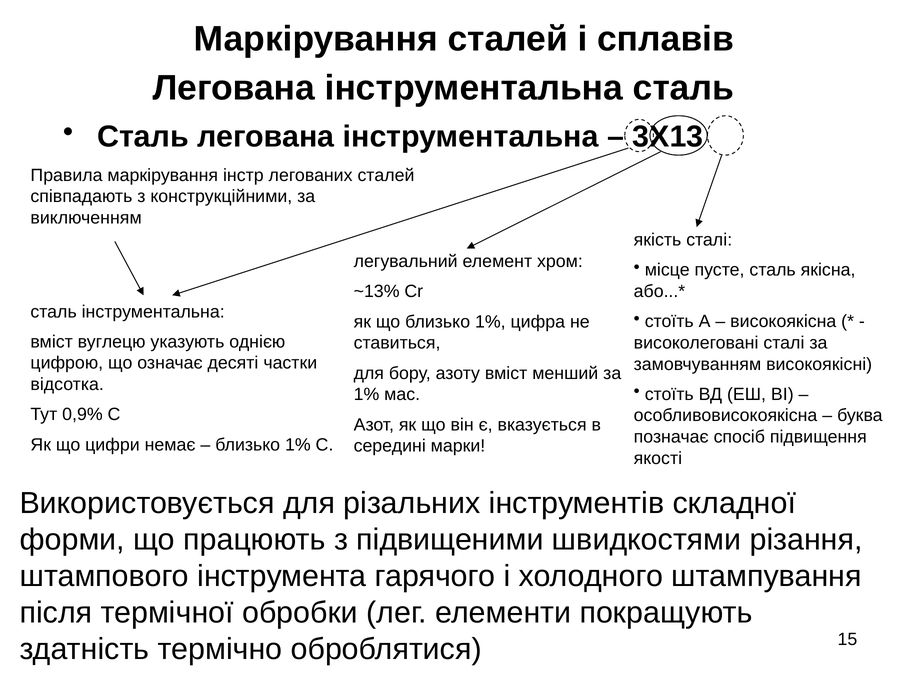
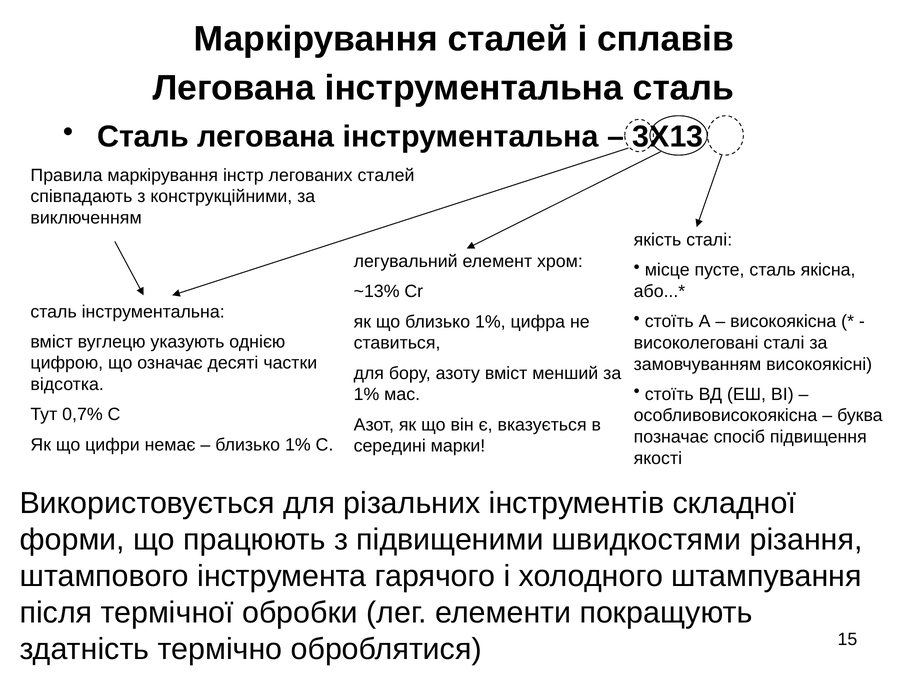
0,9%: 0,9% -> 0,7% (82, 415)
